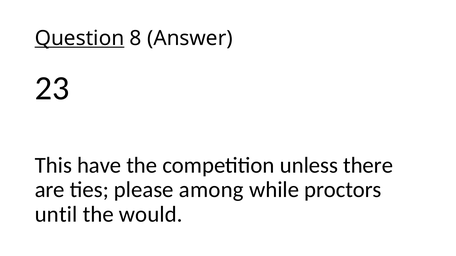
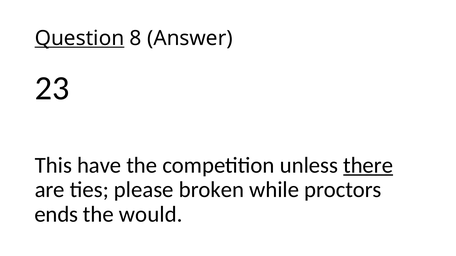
there underline: none -> present (368, 166)
among: among -> broken (211, 190)
until: until -> ends (56, 215)
